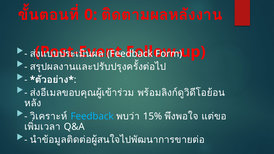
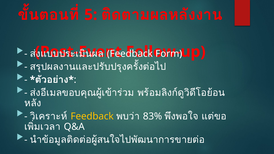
0: 0 -> 5 (91, 15)
Feedback colour: light blue -> yellow (92, 116)
15%: 15% -> 83% (153, 116)
